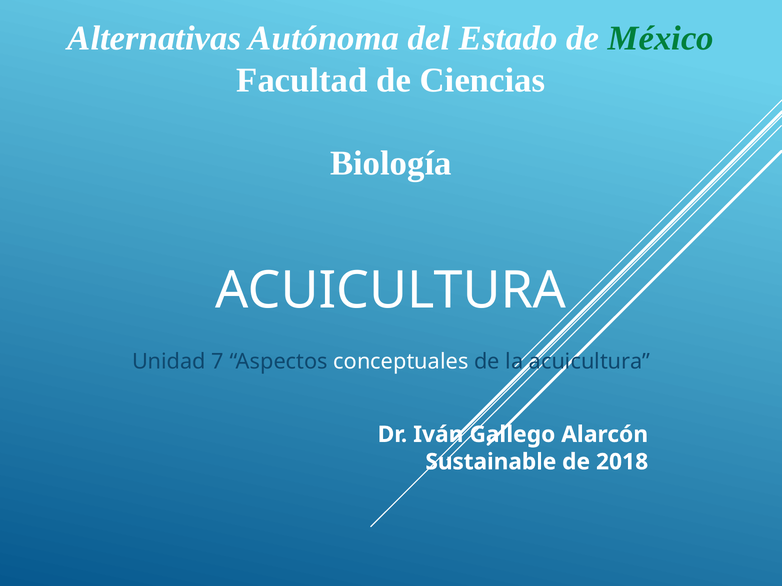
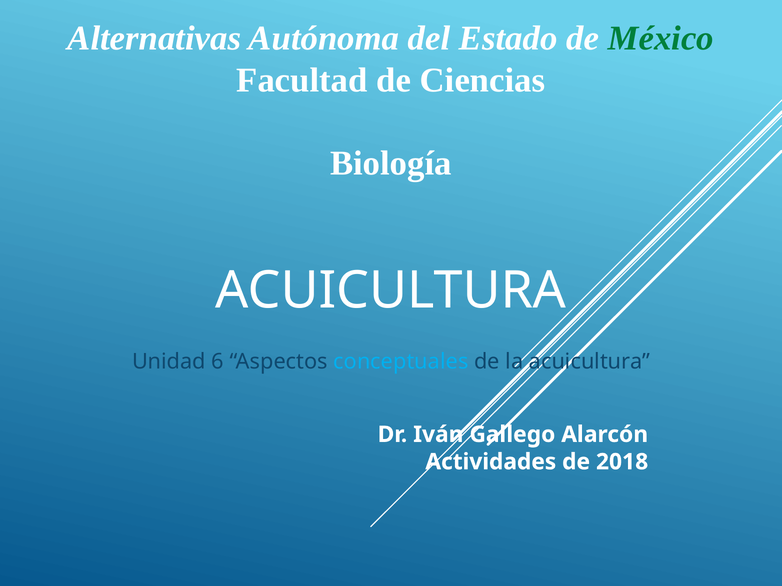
7: 7 -> 6 (218, 362)
conceptuales colour: white -> light blue (401, 362)
Sustainable: Sustainable -> Actividades (491, 462)
